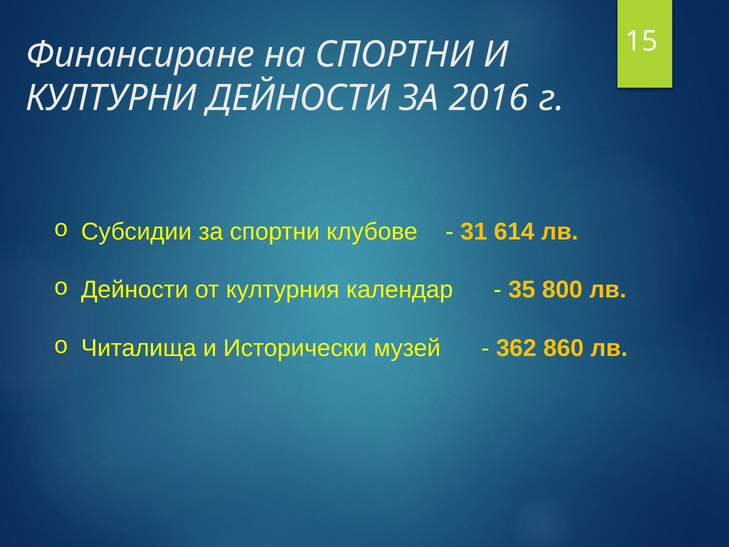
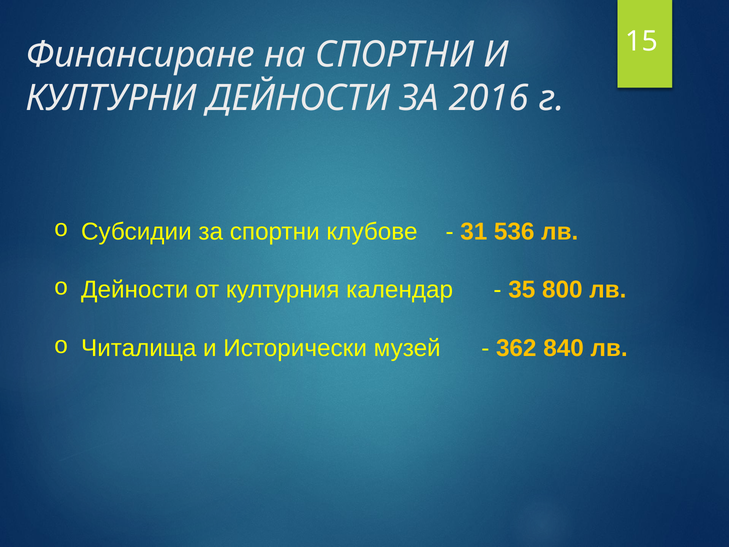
614: 614 -> 536 (514, 231)
860: 860 -> 840 (564, 348)
